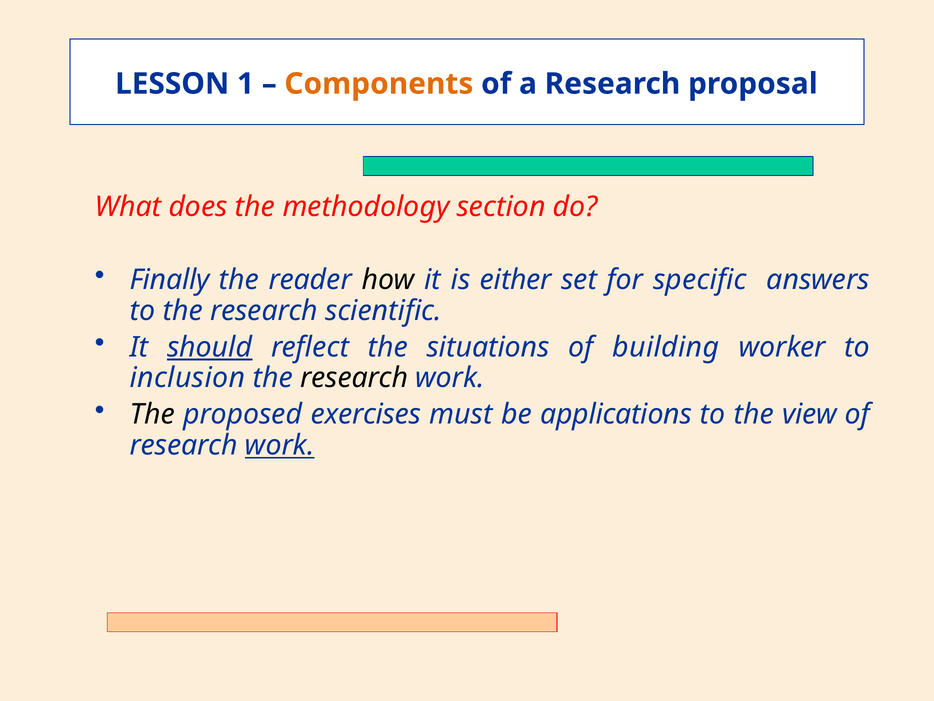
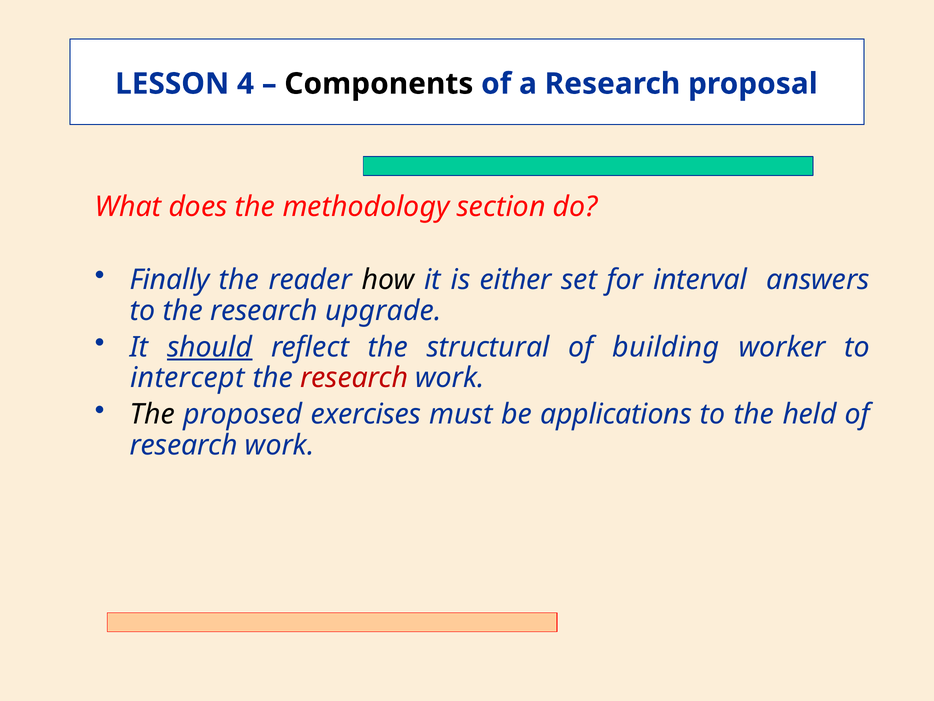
1: 1 -> 4 (245, 84)
Components colour: orange -> black (379, 84)
specific: specific -> interval (700, 280)
scientific: scientific -> upgrade (383, 310)
situations: situations -> structural (488, 347)
inclusion: inclusion -> intercept (187, 378)
research colour: black -> red (354, 378)
view: view -> held (810, 414)
work underline: present -> none (280, 445)
